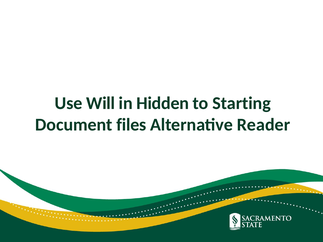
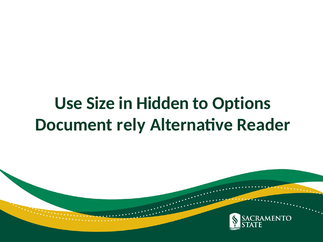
Will: Will -> Size (101, 103)
Starting: Starting -> Options (242, 103)
files: files -> rely (131, 125)
